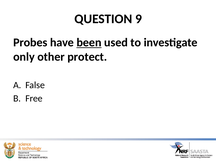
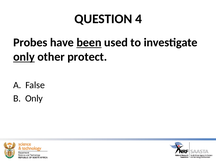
9: 9 -> 4 (139, 19)
only underline: none -> present (24, 57)
Free: Free -> Only (34, 98)
